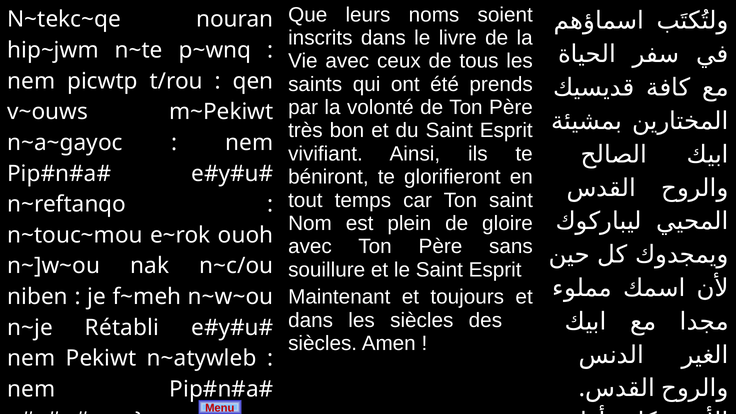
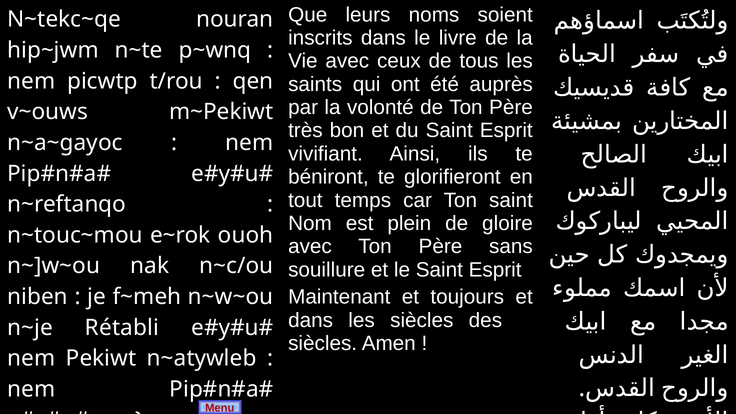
prends: prends -> auprès (501, 84)
